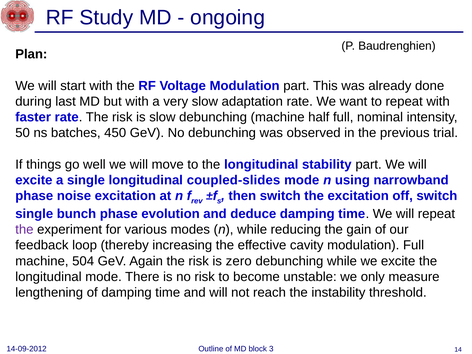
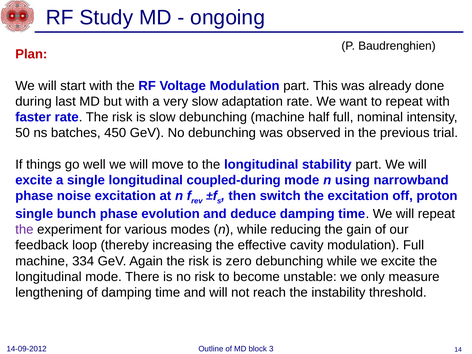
Plan colour: black -> red (31, 54)
coupled-slides: coupled-slides -> coupled-during (234, 180)
off switch: switch -> proton (437, 196)
504: 504 -> 334 (83, 261)
